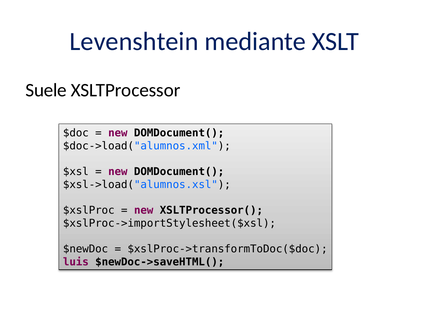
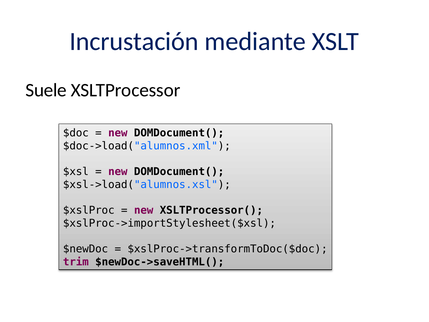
Levenshtein: Levenshtein -> Incrustación (134, 42)
luis: luis -> trim (76, 262)
